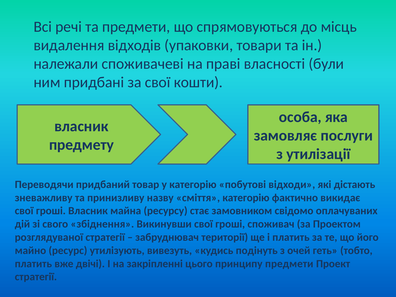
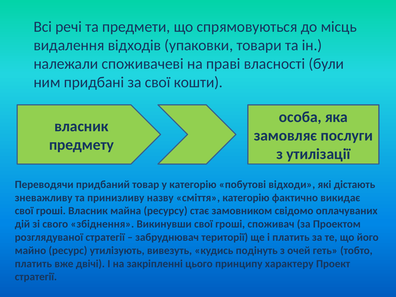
принципу предмети: предмети -> характеру (289, 264)
